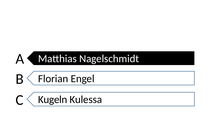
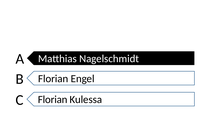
Kugeln: Kugeln -> Florian (53, 99)
